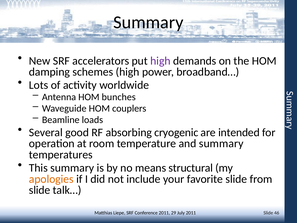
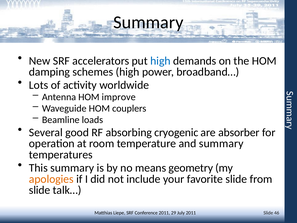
high colour: purple -> blue (160, 61)
bunches: bunches -> improve (119, 97)
intended: intended -> absorber (239, 132)
structural: structural -> geometry (191, 168)
